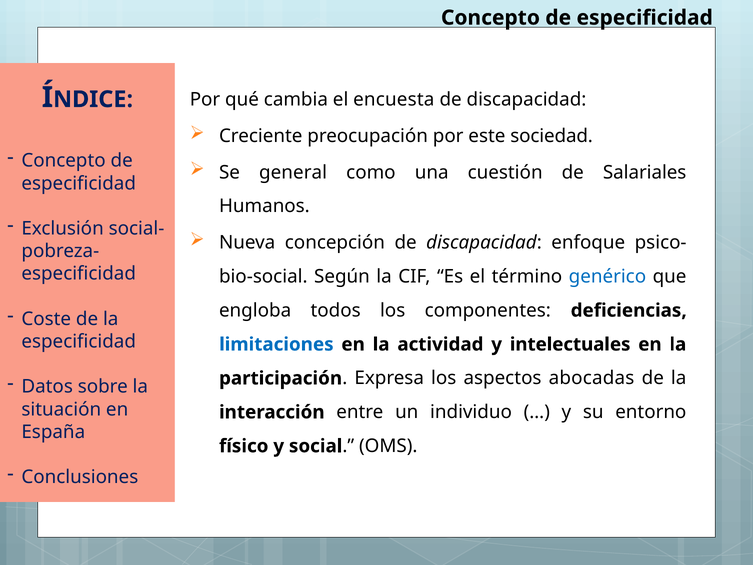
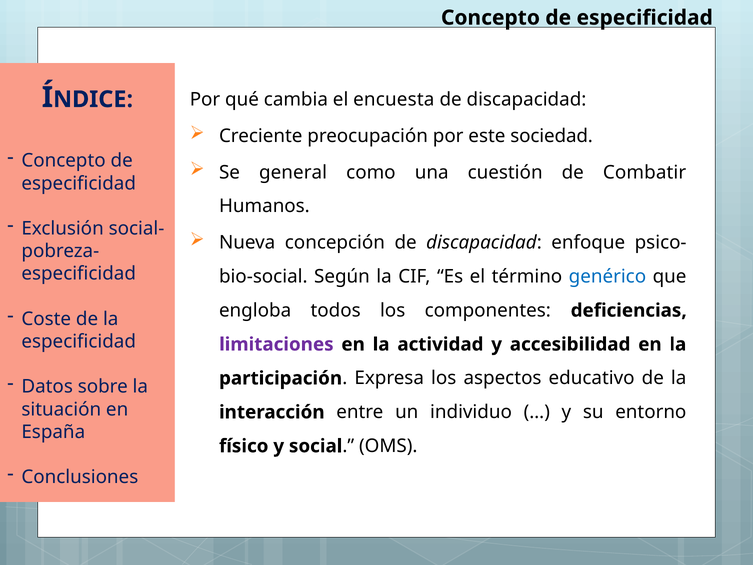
Salariales: Salariales -> Combatir (645, 172)
limitaciones colour: blue -> purple (276, 344)
intelectuales: intelectuales -> accesibilidad (570, 344)
abocadas: abocadas -> educativo (592, 378)
